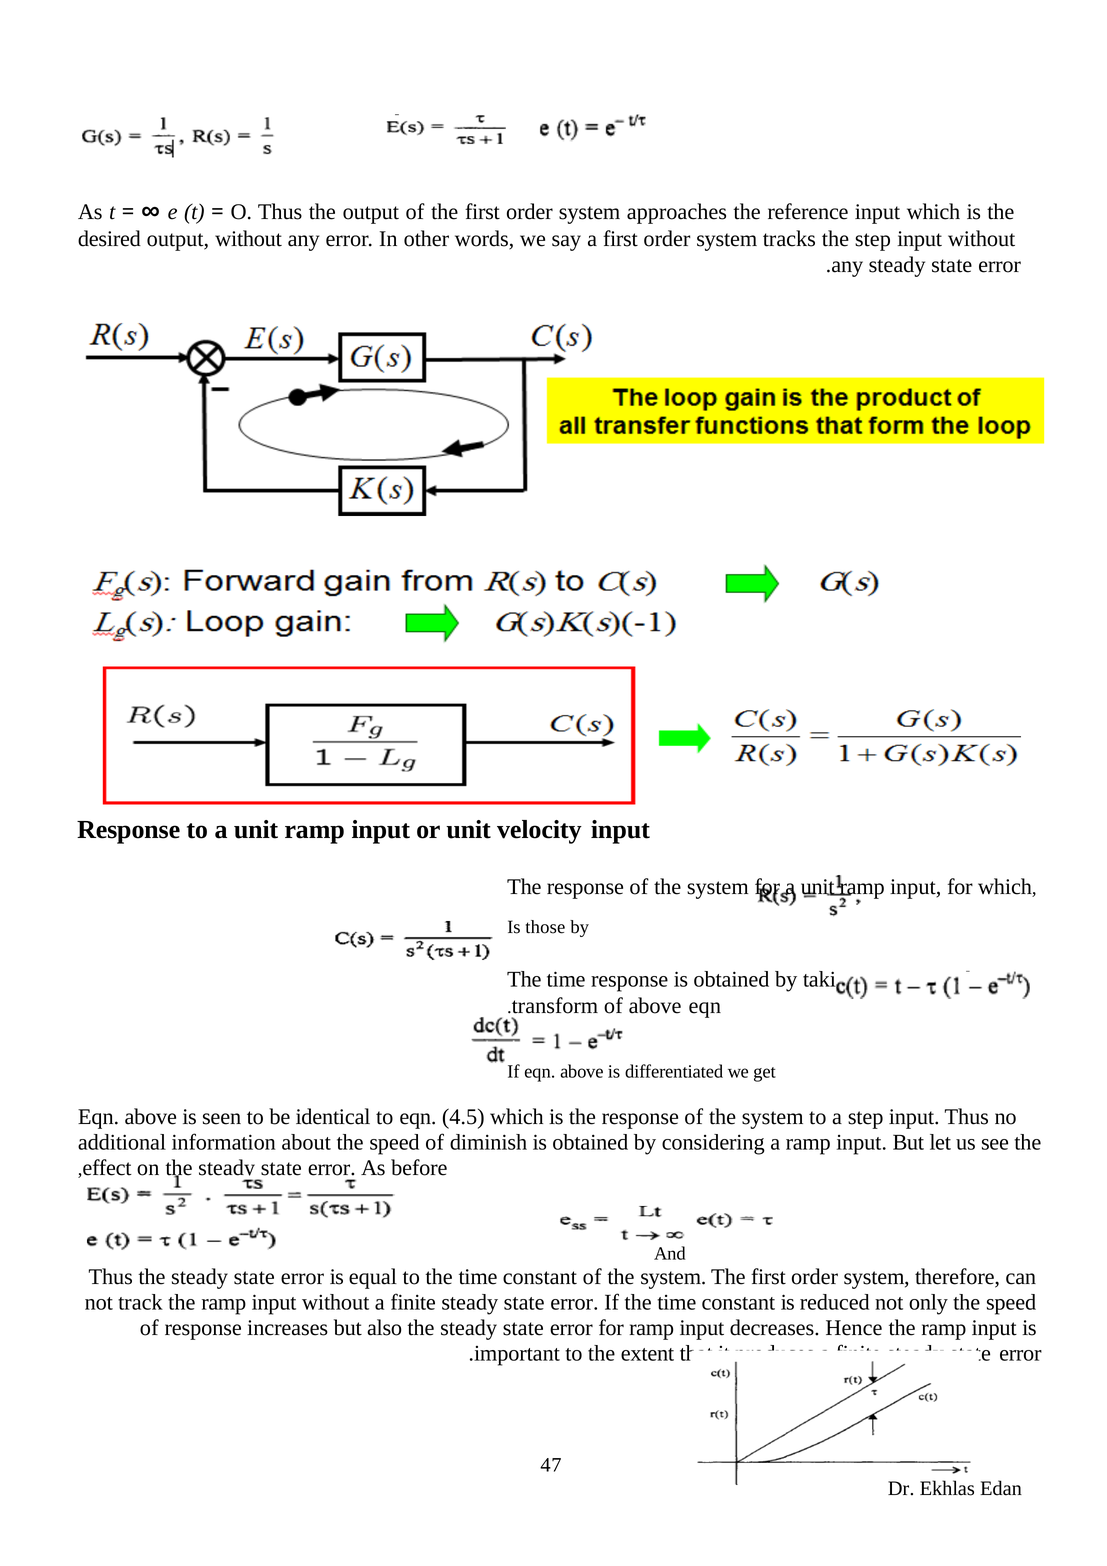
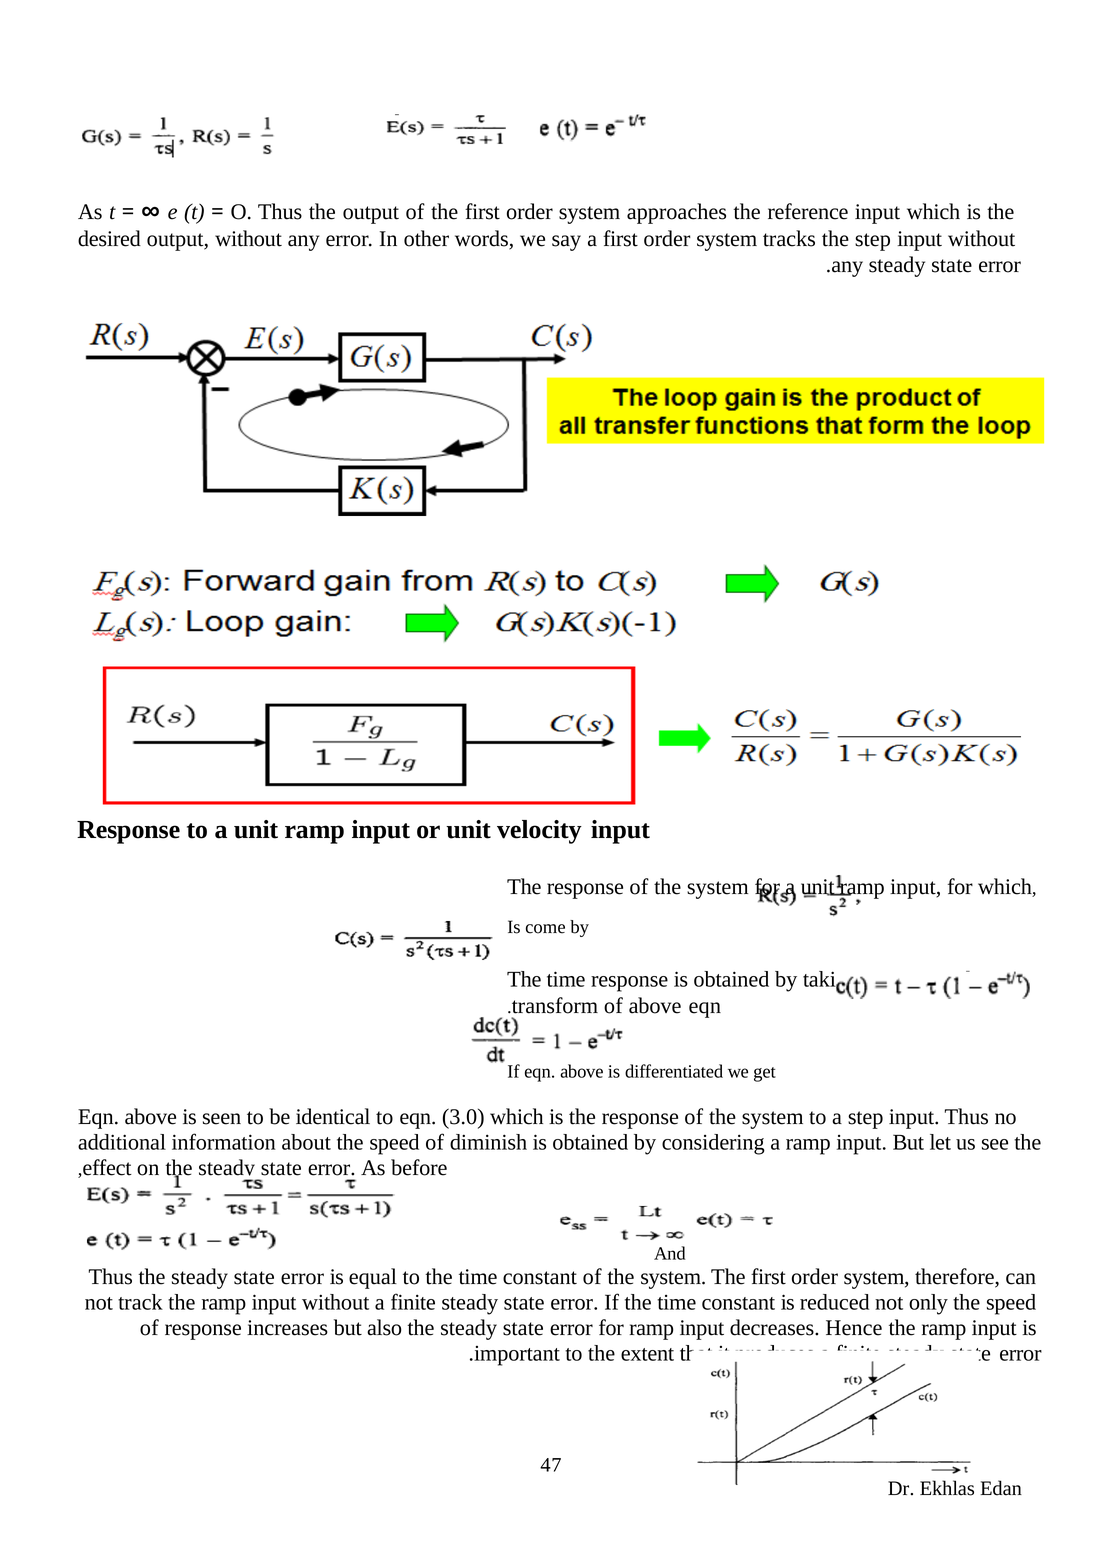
those: those -> come (545, 927)
4.5: 4.5 -> 3.0 (463, 1117)
